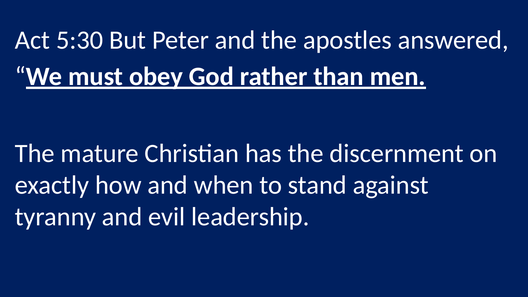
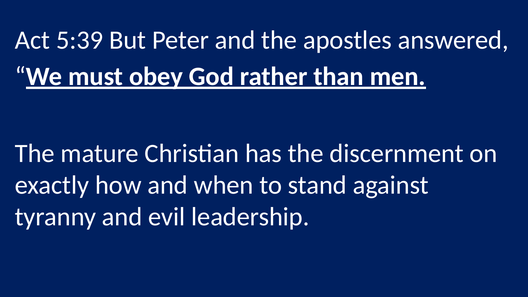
5:30: 5:30 -> 5:39 (80, 40)
